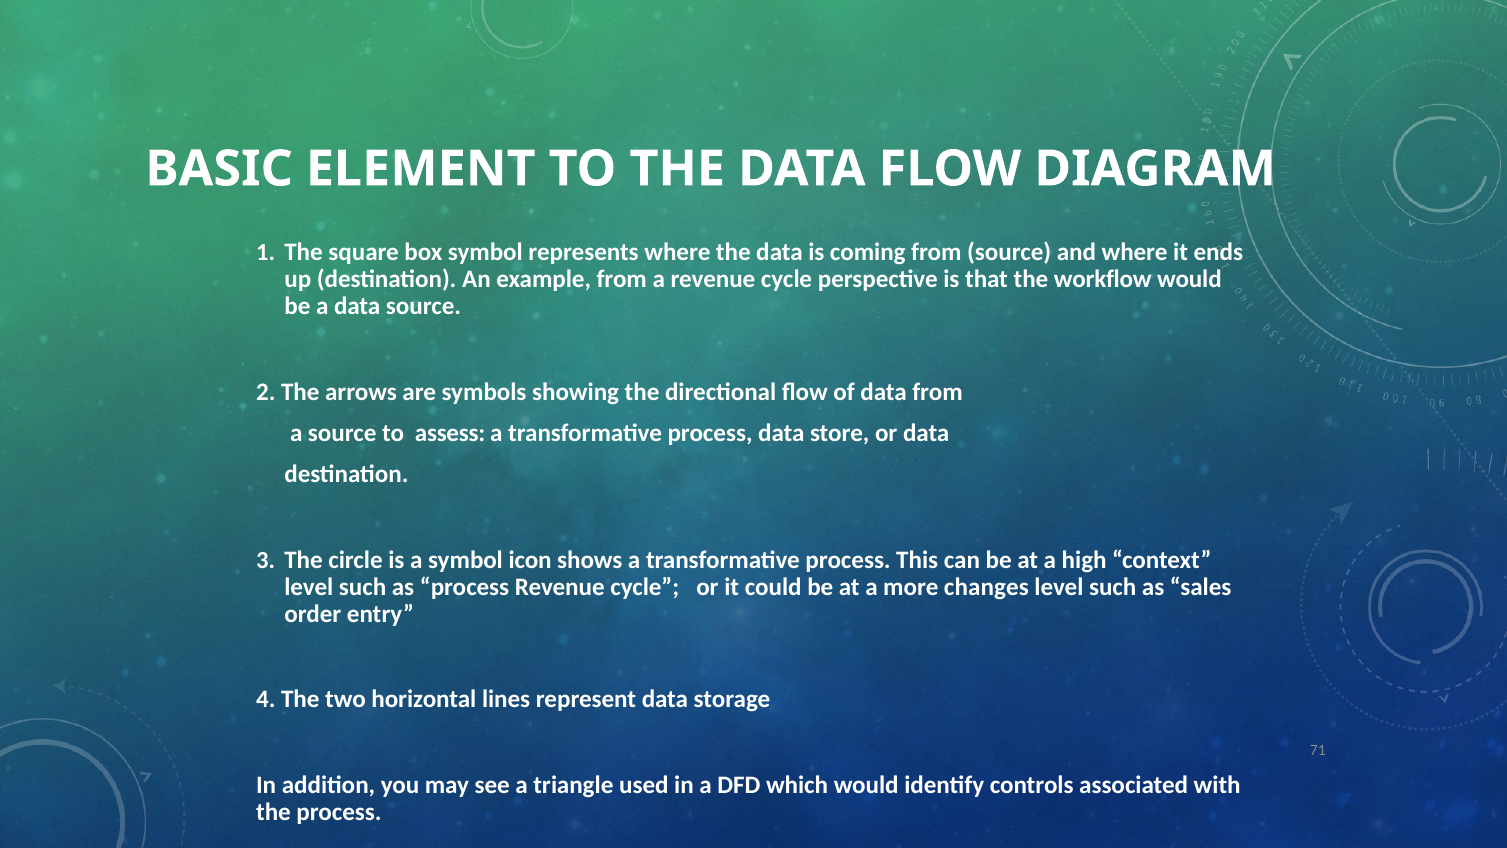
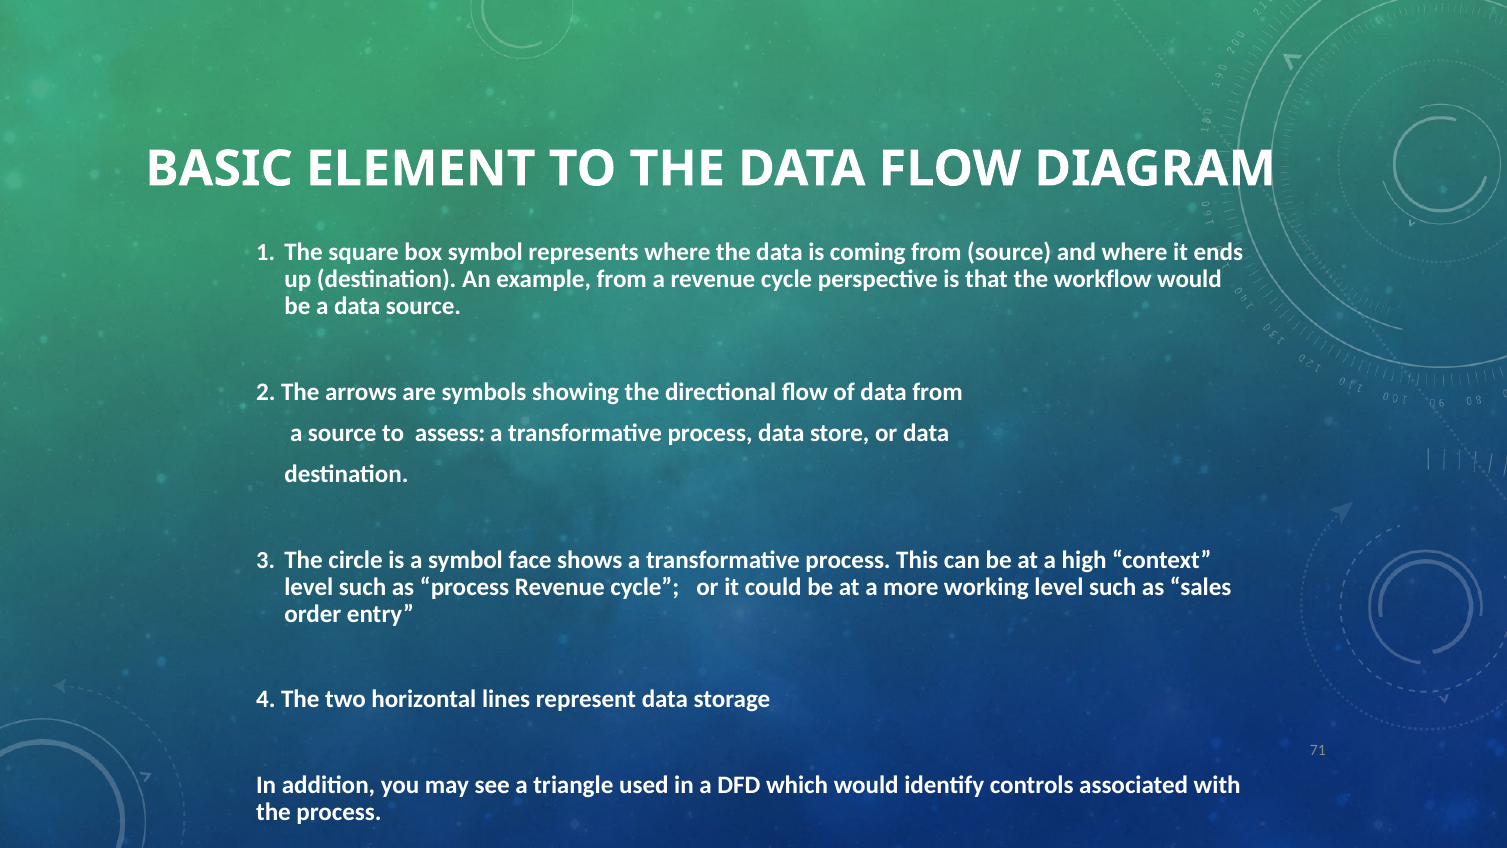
icon: icon -> face (530, 560)
changes: changes -> working (986, 587)
